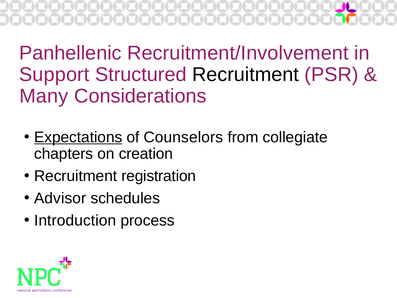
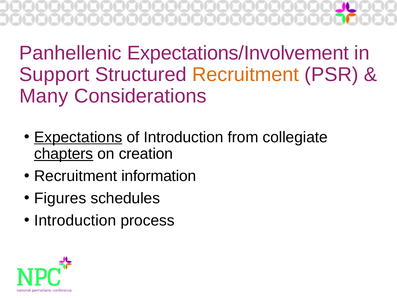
Recruitment/Involvement: Recruitment/Involvement -> Expectations/Involvement (238, 53)
Recruitment colour: black -> orange (246, 75)
of Counselors: Counselors -> Introduction (184, 137)
chapters underline: none -> present (64, 154)
registration: registration -> information (159, 176)
Advisor: Advisor -> Figures (60, 198)
